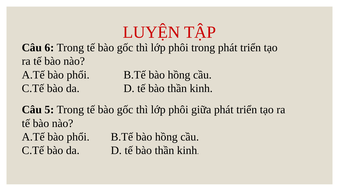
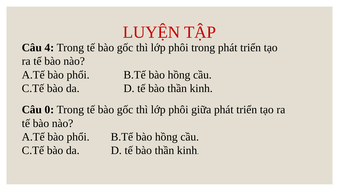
6: 6 -> 4 (49, 48)
5: 5 -> 0 (49, 110)
